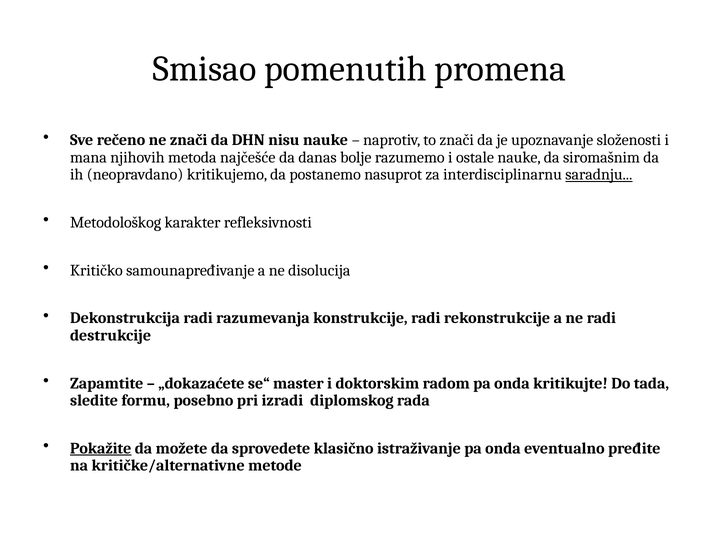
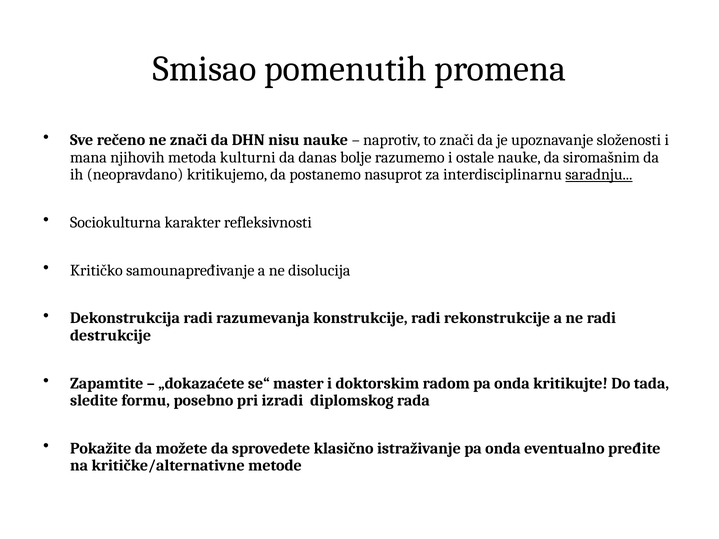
najčešće: najčešće -> kulturni (248, 157)
Metodološkog: Metodološkog -> Sociokulturna (116, 222)
Pokažite underline: present -> none (101, 449)
